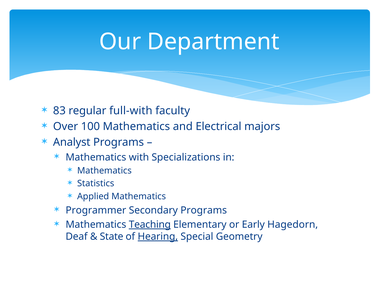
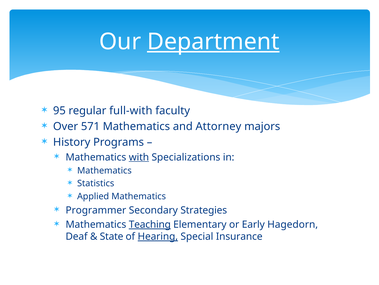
Department underline: none -> present (213, 42)
83: 83 -> 95 (59, 110)
100: 100 -> 571 (90, 126)
Electrical: Electrical -> Attorney (218, 126)
Analyst: Analyst -> History (72, 142)
with underline: none -> present (139, 157)
Secondary Programs: Programs -> Strategies (204, 210)
Geometry: Geometry -> Insurance (239, 236)
